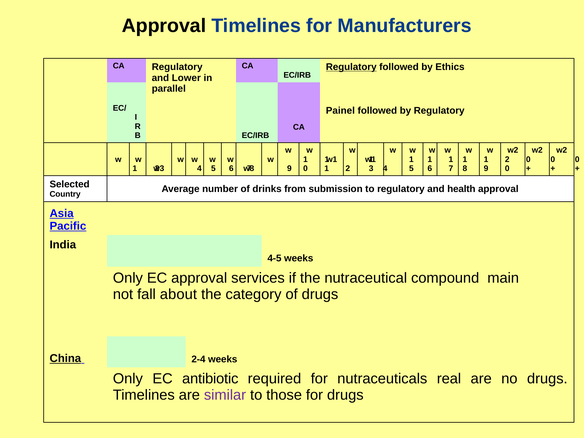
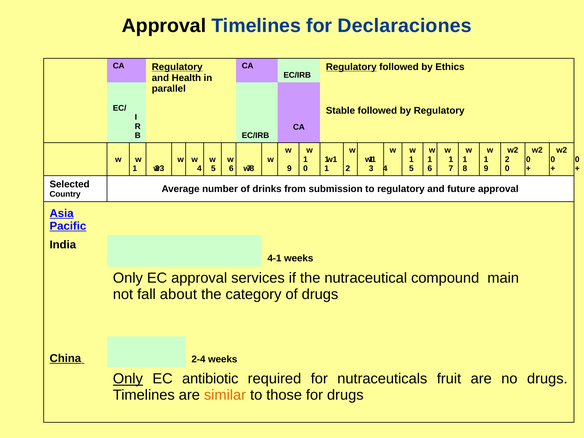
Manufacturers: Manufacturers -> Declaraciones (405, 26)
Regulatory underline: none -> present (177, 67)
Lower: Lower -> Health (186, 78)
Painel: Painel -> Stable (340, 111)
health: health -> future (461, 189)
4-5: 4-5 -> 4-1 (274, 258)
Only underline: none -> present (128, 379)
real: real -> fruit (449, 379)
similar colour: purple -> orange (225, 395)
